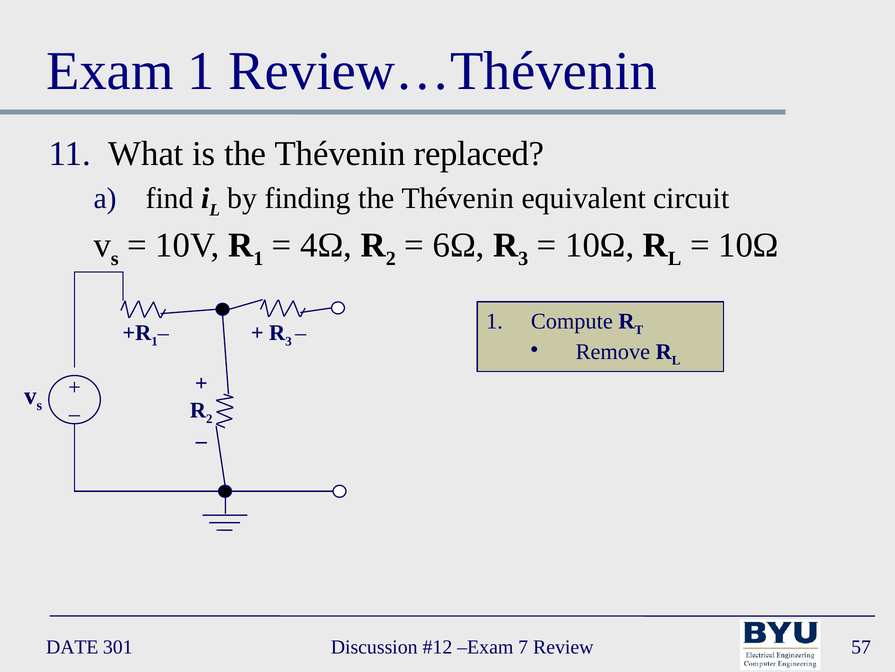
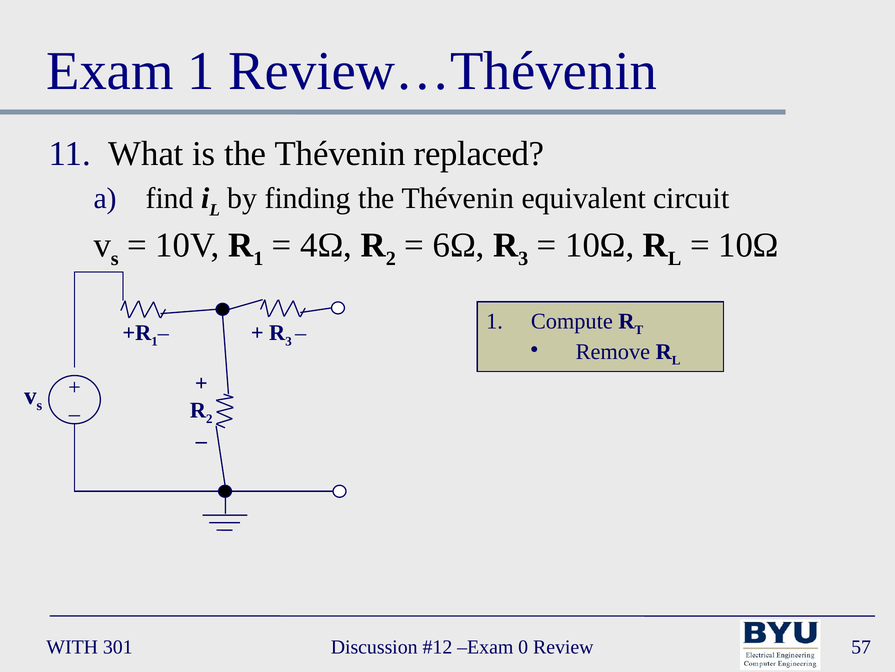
DATE: DATE -> WITH (72, 647)
7: 7 -> 0 (523, 647)
